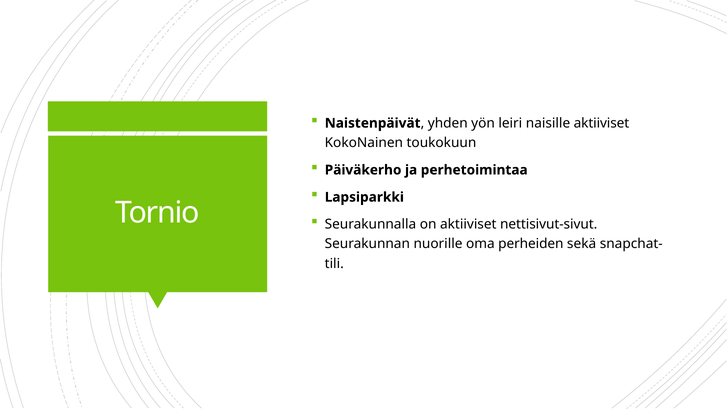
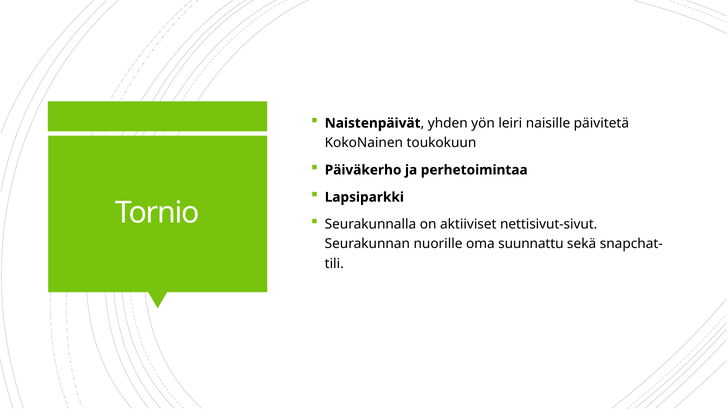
naisille aktiiviset: aktiiviset -> päivitetä (601, 123)
perheiden: perheiden -> suunnattu (531, 244)
